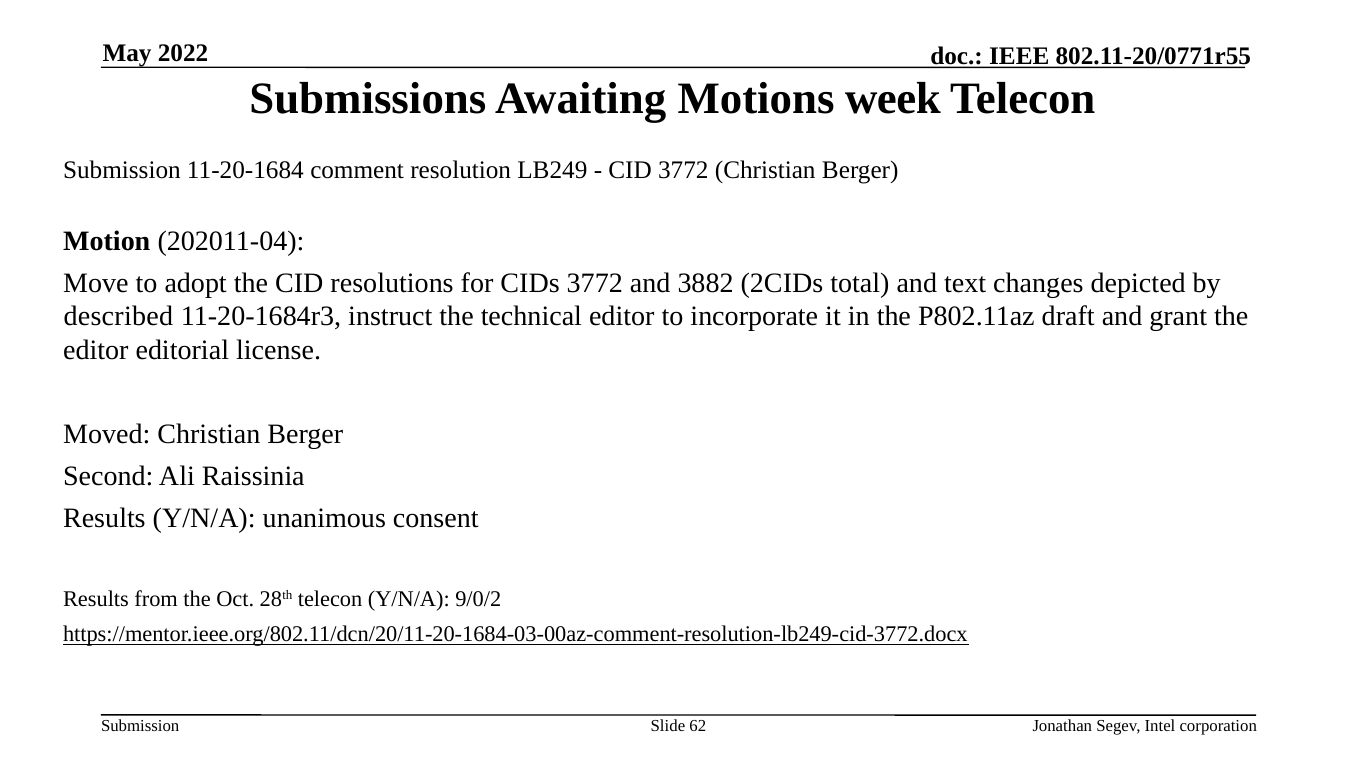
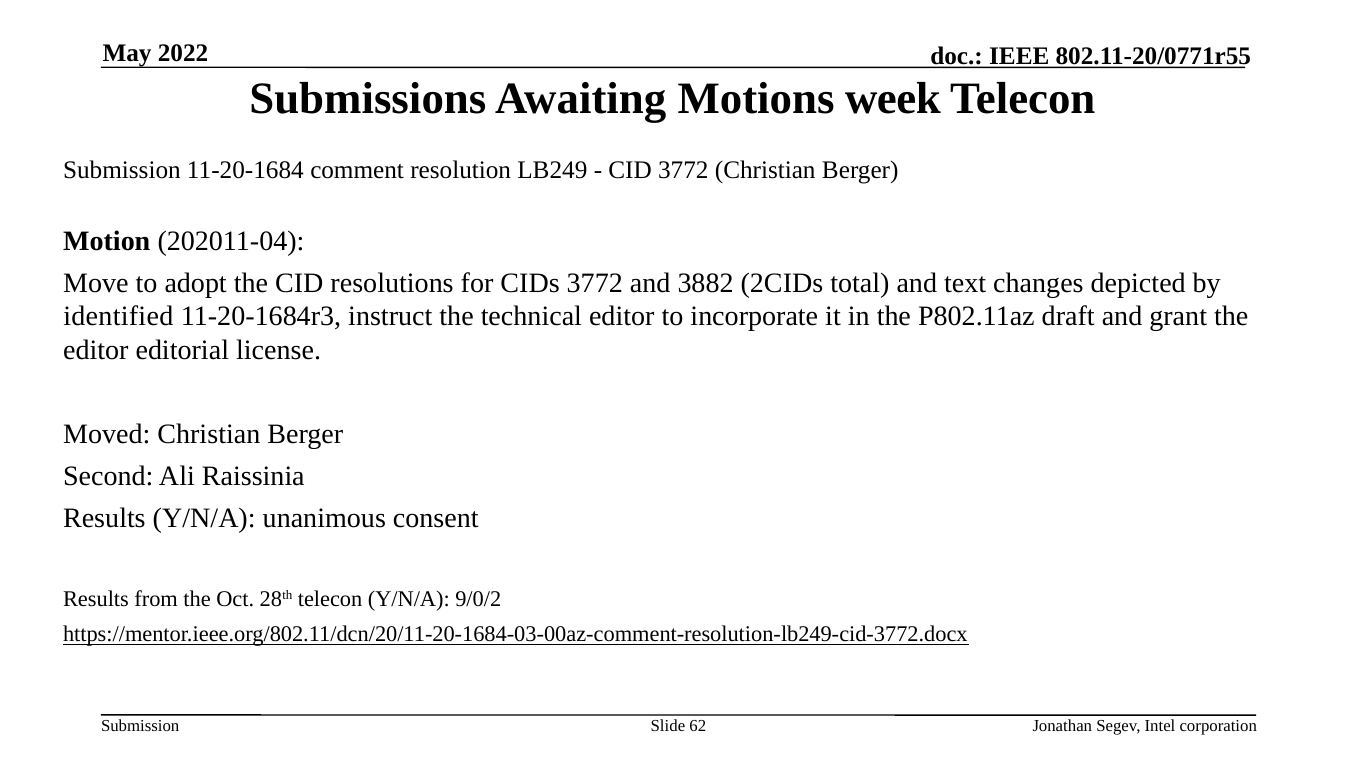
described: described -> identified (118, 317)
